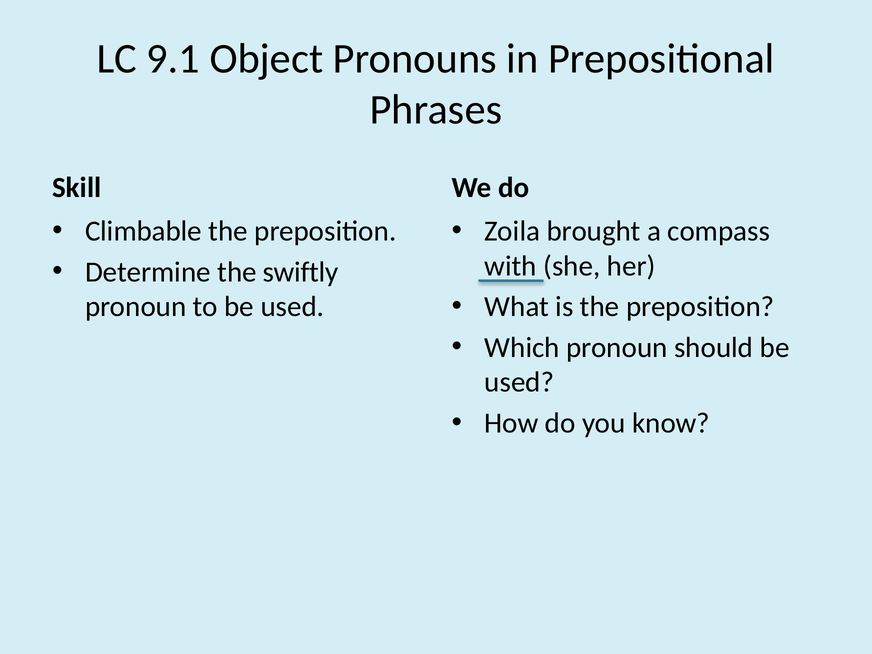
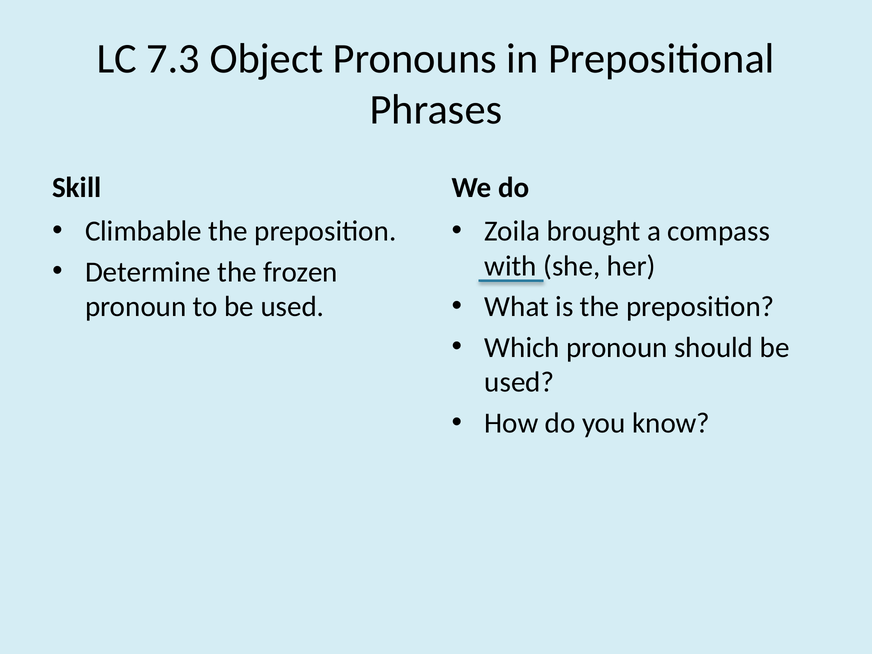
9.1: 9.1 -> 7.3 (173, 59)
swiftly: swiftly -> frozen (300, 272)
